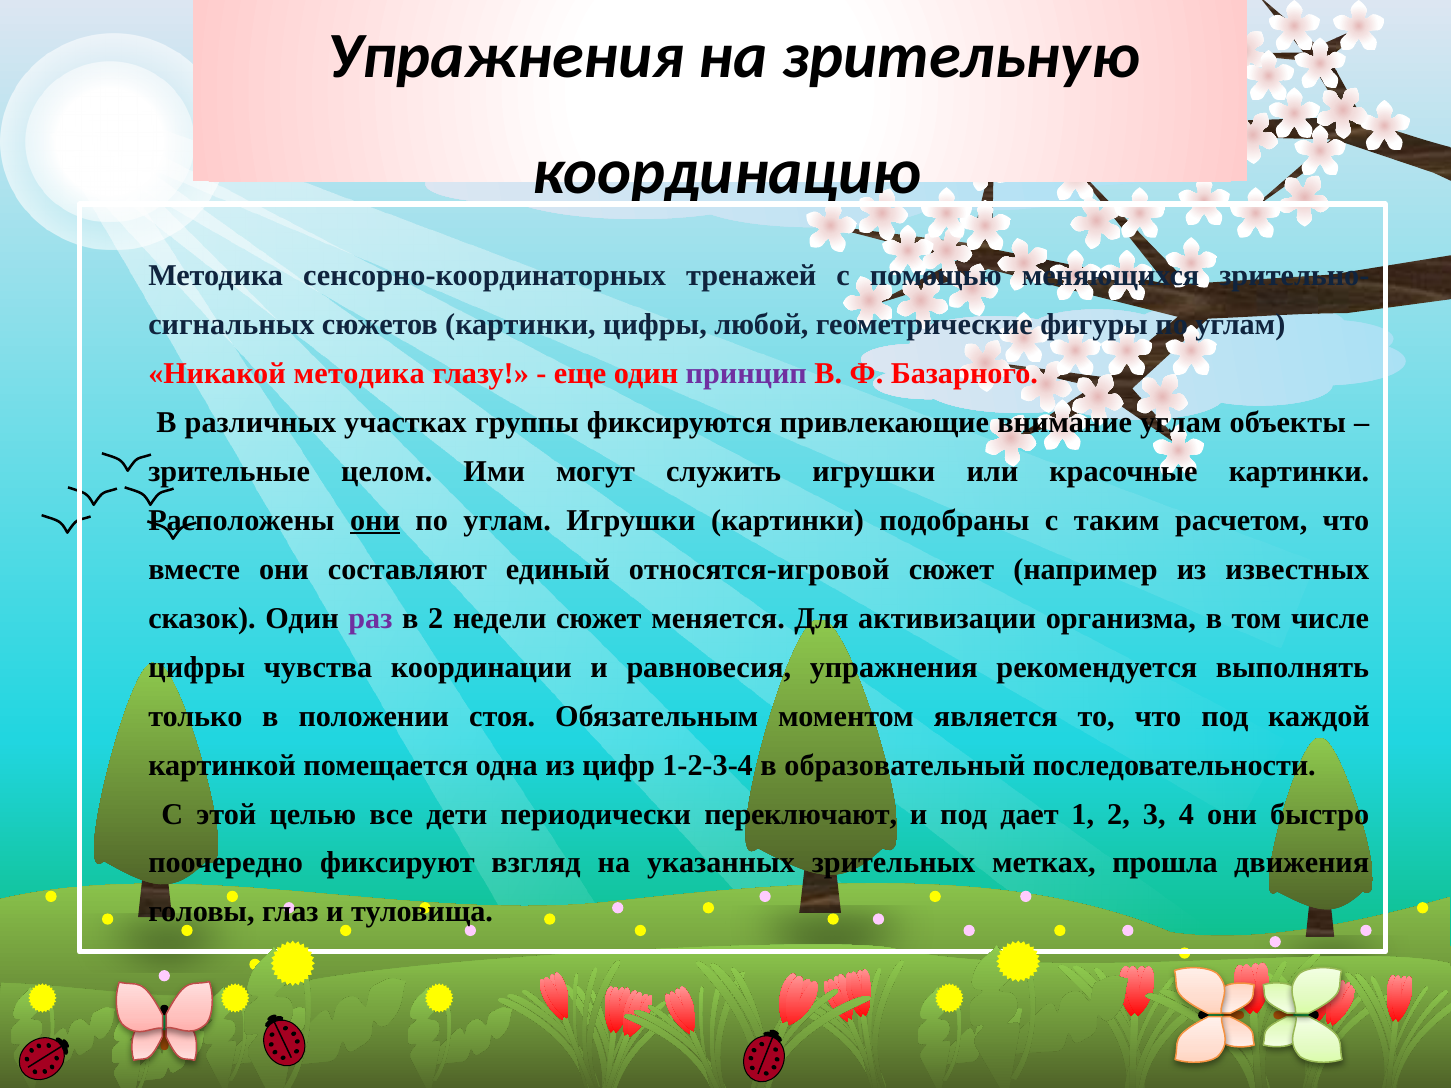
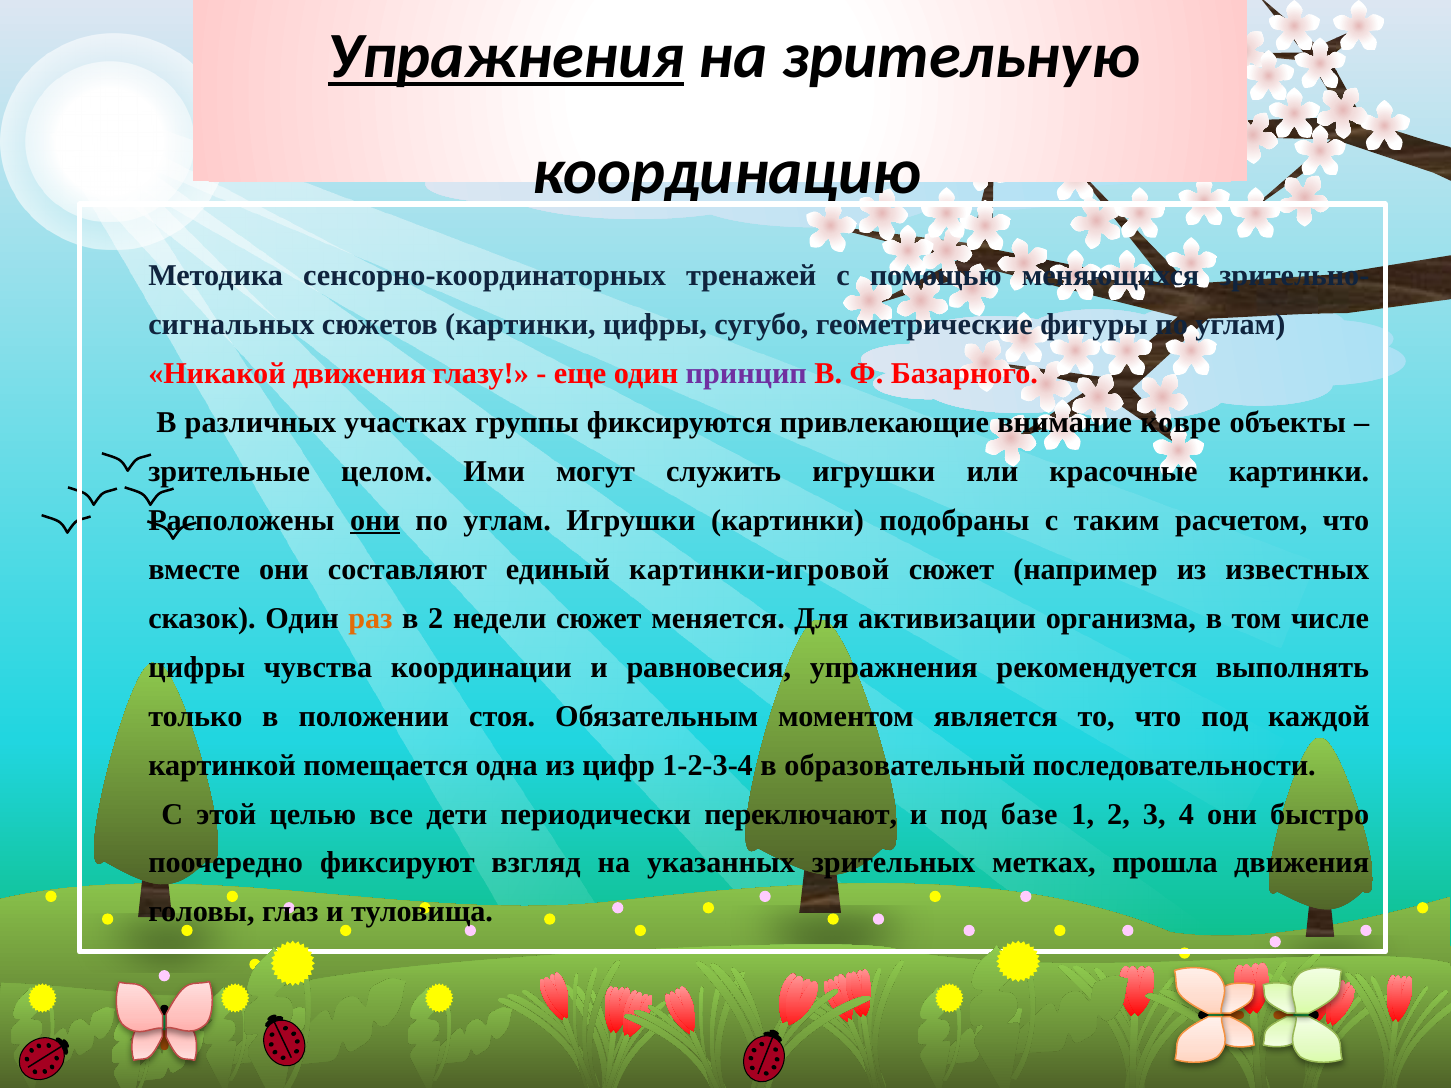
Упражнения underline: none -> present (506, 56)
любой: любой -> сугубо (761, 325)
Никакой методика: методика -> движения (359, 374)
внимание углам: углам -> ковре (1181, 423)
относятся-игровой: относятся-игровой -> картинки-игровой (759, 569)
раз colour: purple -> orange (370, 618)
дает: дает -> базе (1029, 814)
